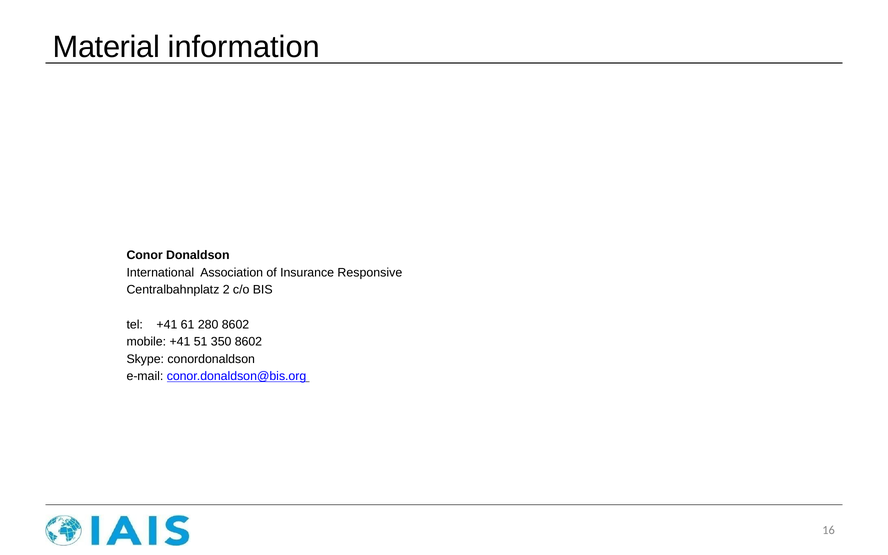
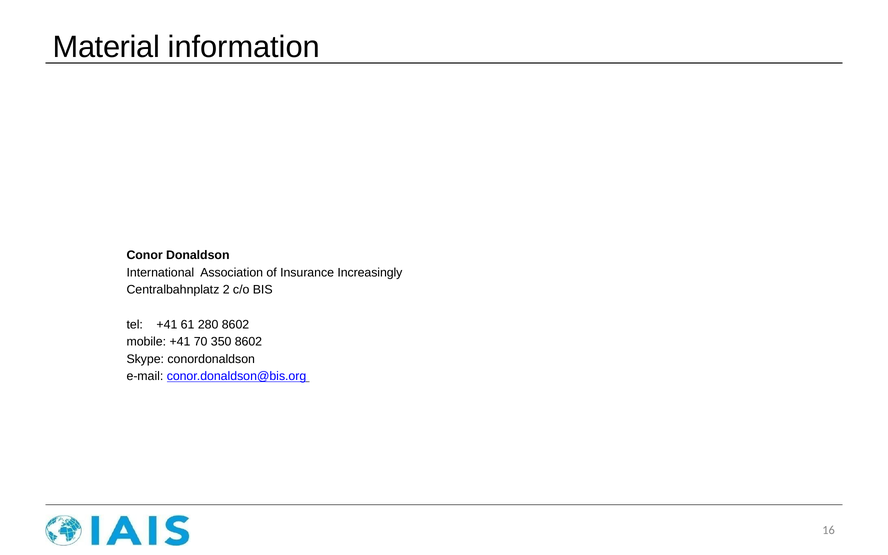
Responsive: Responsive -> Increasingly (370, 273)
51: 51 -> 70 (201, 342)
